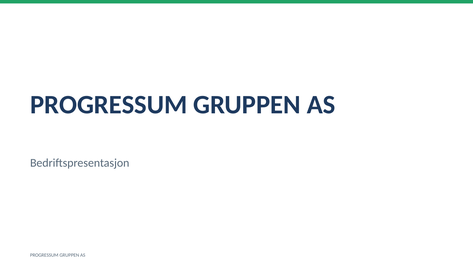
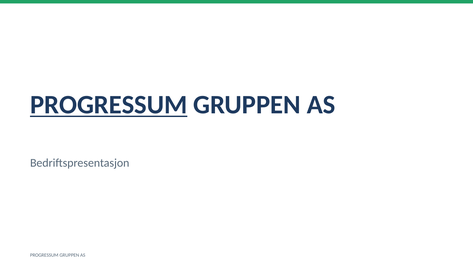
PROGRESSUM underline: none -> present (109, 105)
